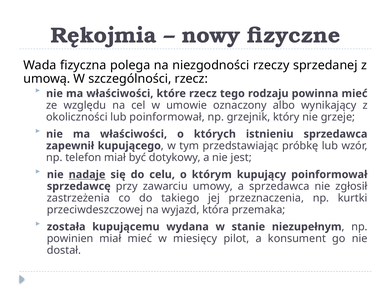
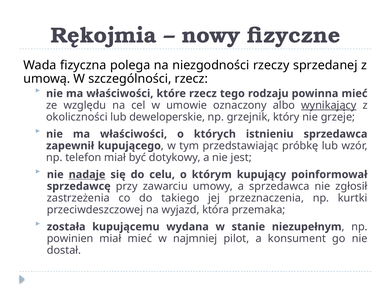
wynikający underline: none -> present (329, 105)
lub poinformował: poinformował -> deweloperskie (167, 117)
miesięcy: miesięcy -> najmniej (195, 239)
